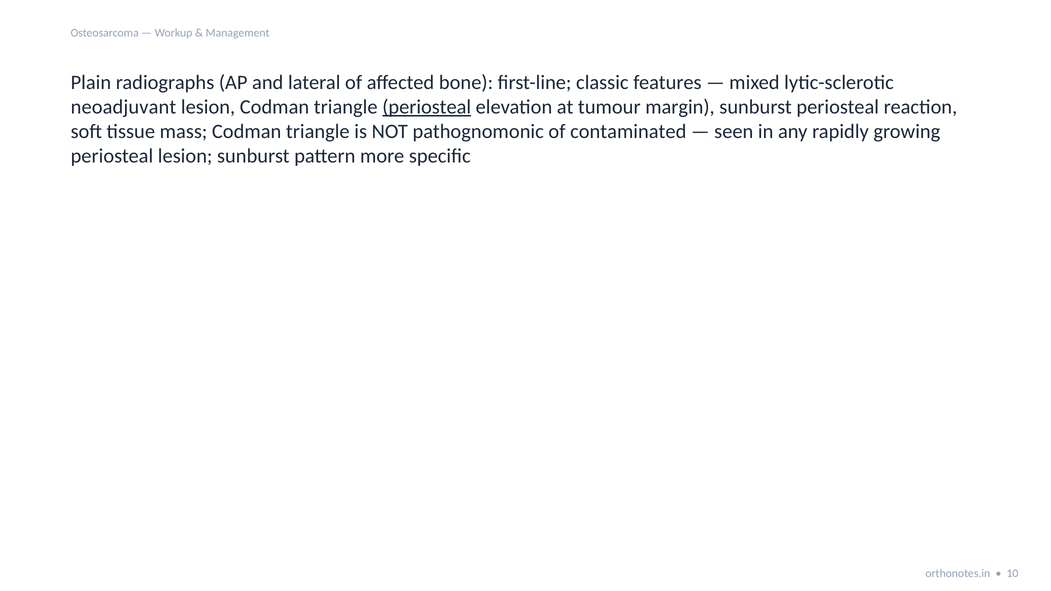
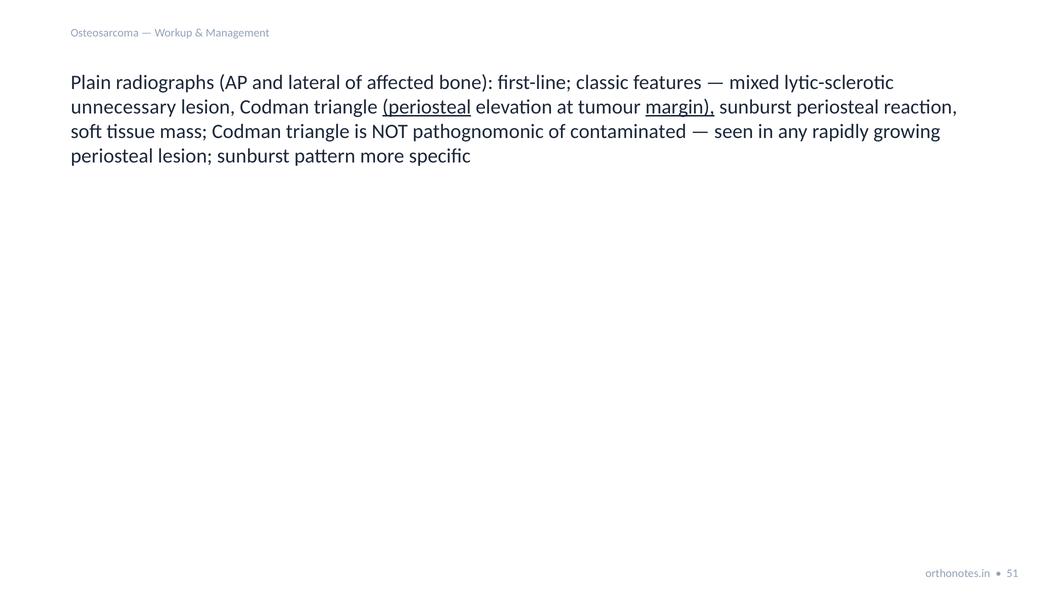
neoadjuvant: neoadjuvant -> unnecessary (123, 107)
margin underline: none -> present (680, 107)
10: 10 -> 51 (1012, 574)
